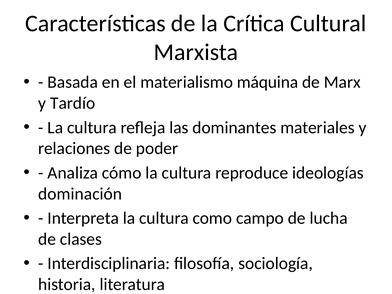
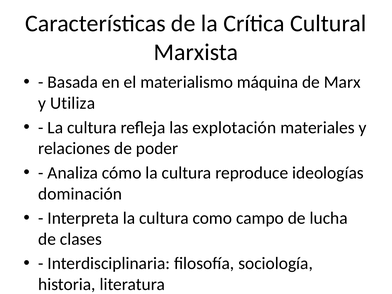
Tardío: Tardío -> Utiliza (73, 103)
dominantes: dominantes -> explotación (234, 128)
